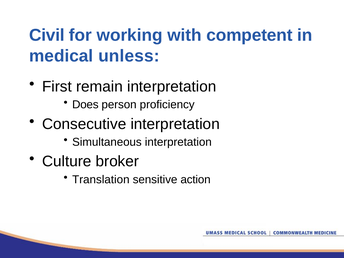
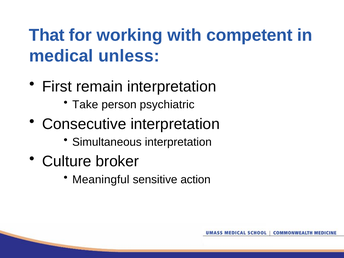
Civil: Civil -> That (47, 35)
Does: Does -> Take (85, 105)
proficiency: proficiency -> psychiatric (167, 105)
Translation: Translation -> Meaningful (101, 179)
